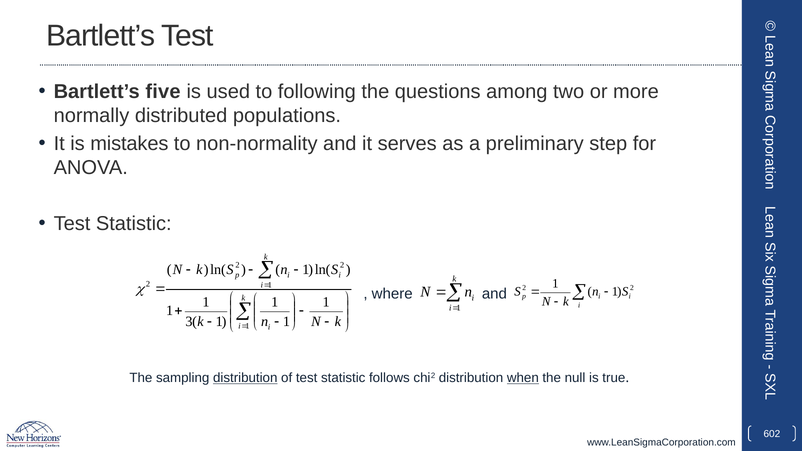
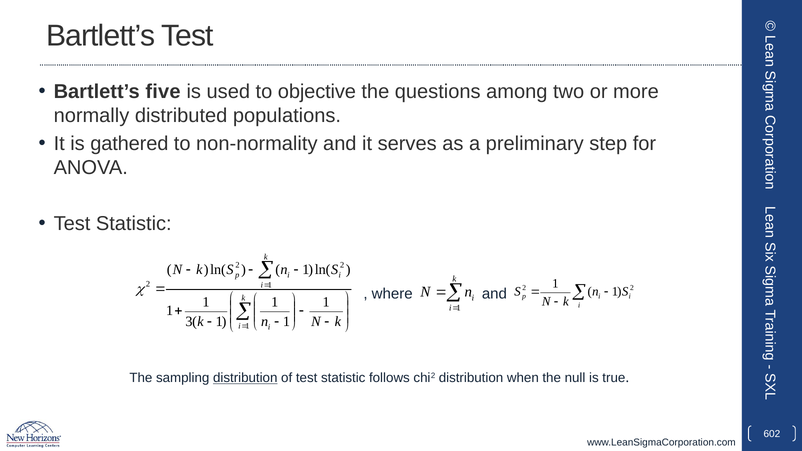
following: following -> objective (317, 92)
mistakes: mistakes -> gathered (129, 144)
when underline: present -> none (523, 378)
